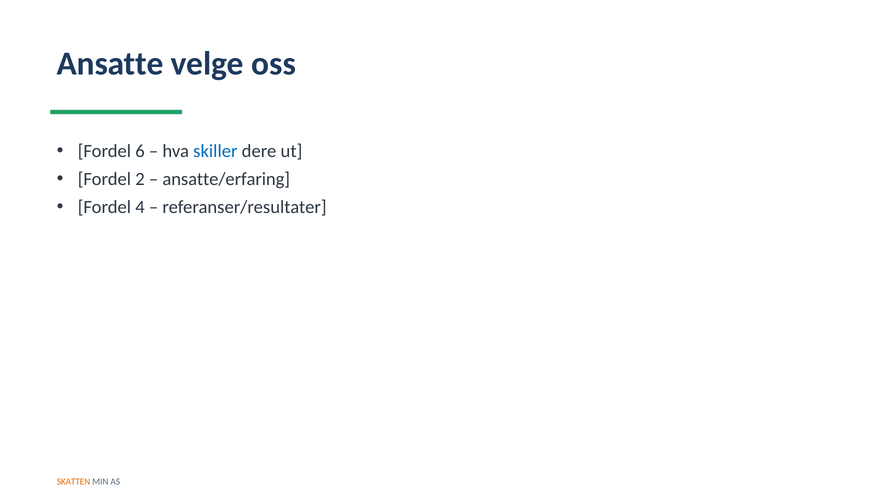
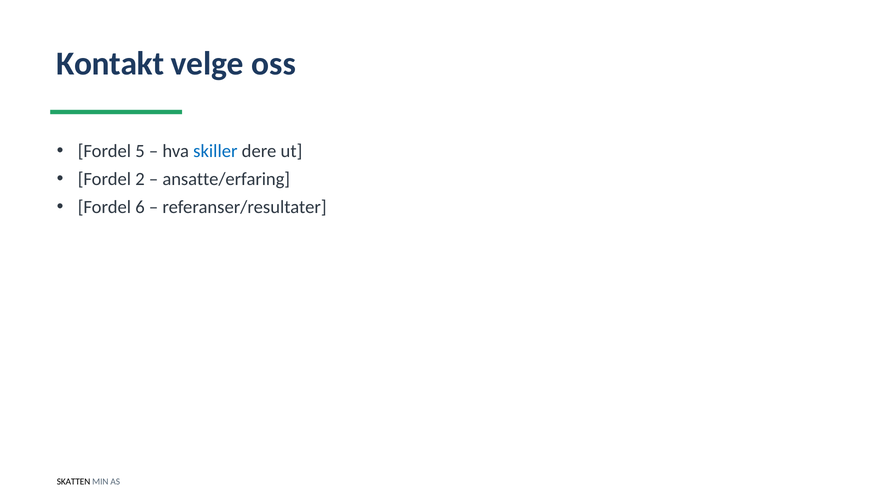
Ansatte: Ansatte -> Kontakt (110, 64)
6: 6 -> 5 (140, 151)
4: 4 -> 6 (140, 207)
SKATTEN colour: orange -> black (74, 482)
